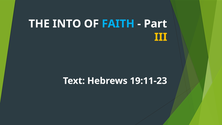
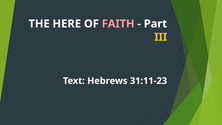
INTO: INTO -> HERE (67, 24)
FAITH colour: light blue -> pink (118, 24)
19:11-23: 19:11-23 -> 31:11-23 (148, 81)
